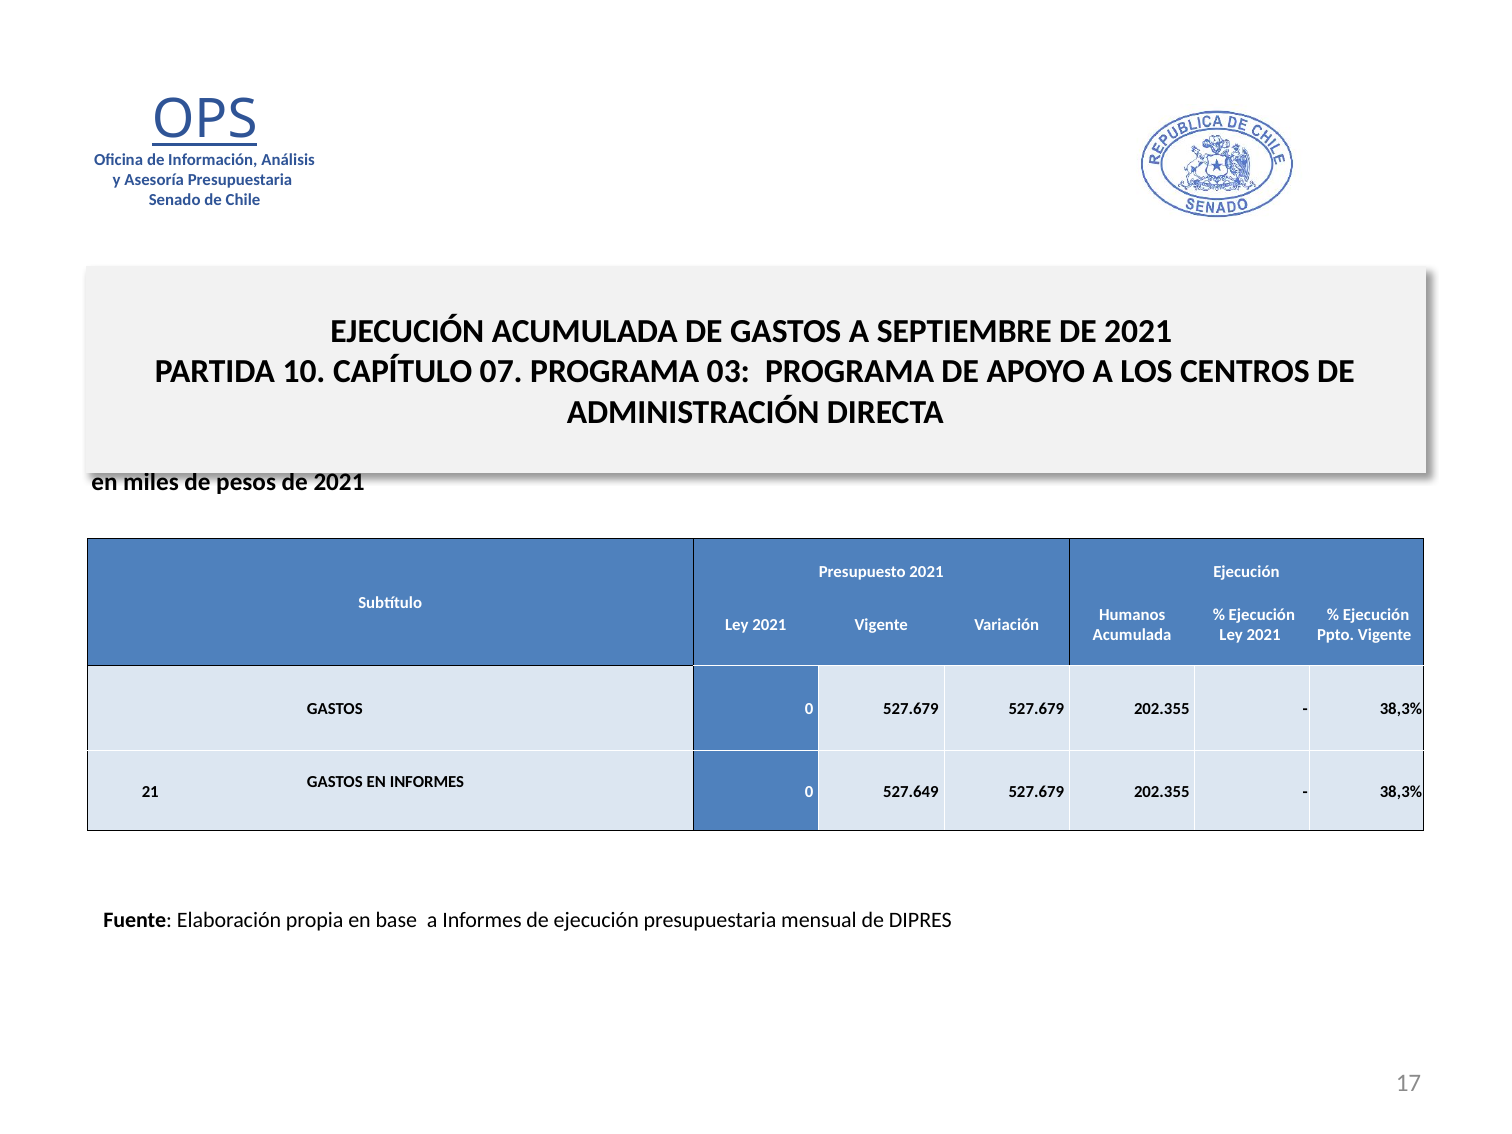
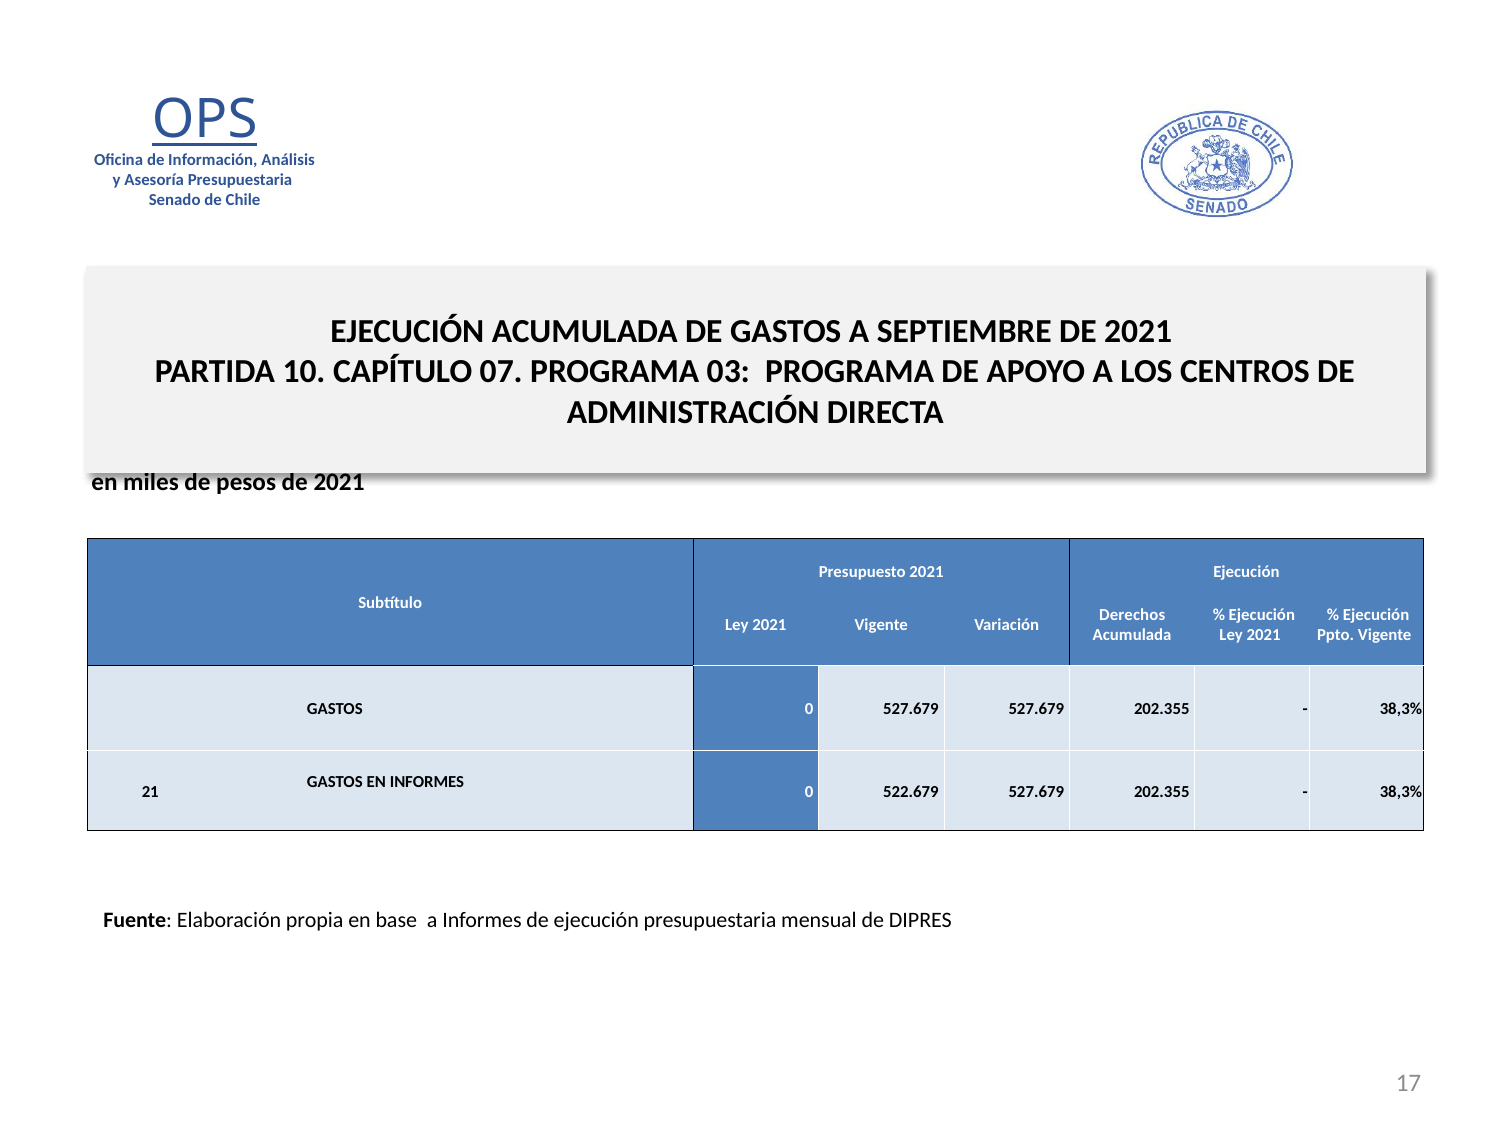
Humanos: Humanos -> Derechos (1132, 615)
527.649: 527.649 -> 522.679 (911, 792)
